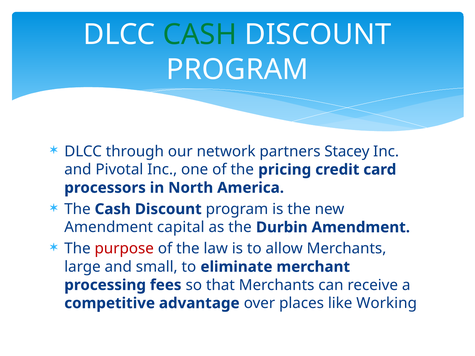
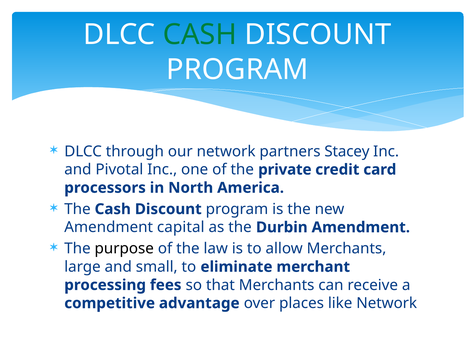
pricing: pricing -> private (285, 170)
purpose colour: red -> black (124, 249)
like Working: Working -> Network (387, 303)
